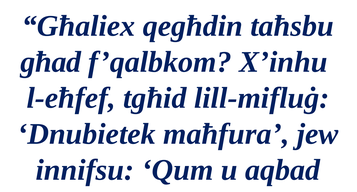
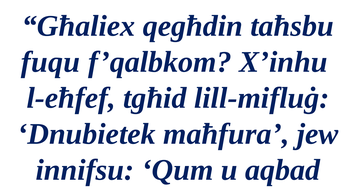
għad: għad -> fuqu (51, 62)
